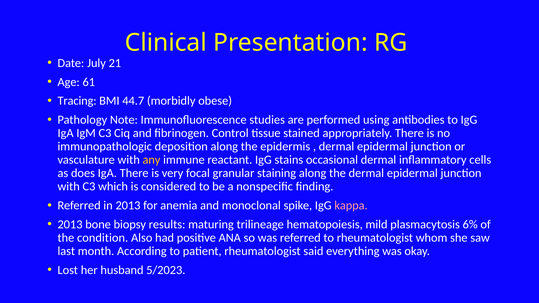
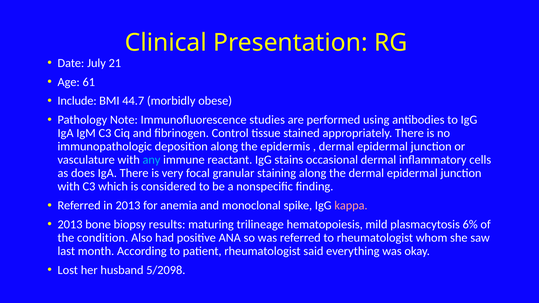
Tracing: Tracing -> Include (77, 101)
any colour: yellow -> light blue (151, 160)
5/2023: 5/2023 -> 5/2098 (166, 270)
